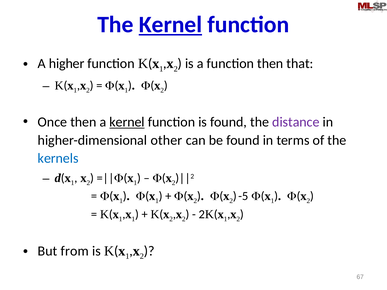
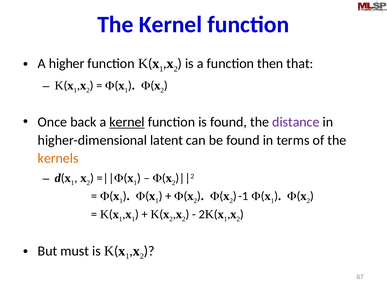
Kernel underline: present -> none (170, 25)
Once then: then -> back (83, 122)
other: other -> latent (167, 140)
kernels colour: blue -> orange (58, 158)
-5: -5 -> -1 (243, 196)
from: from -> must (75, 251)
